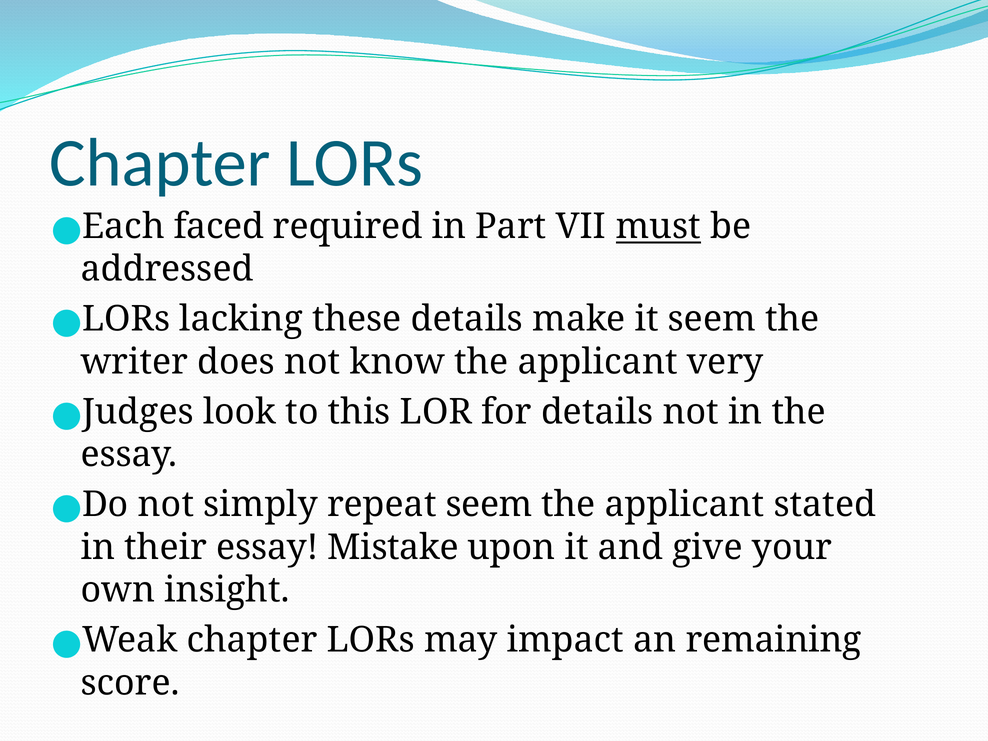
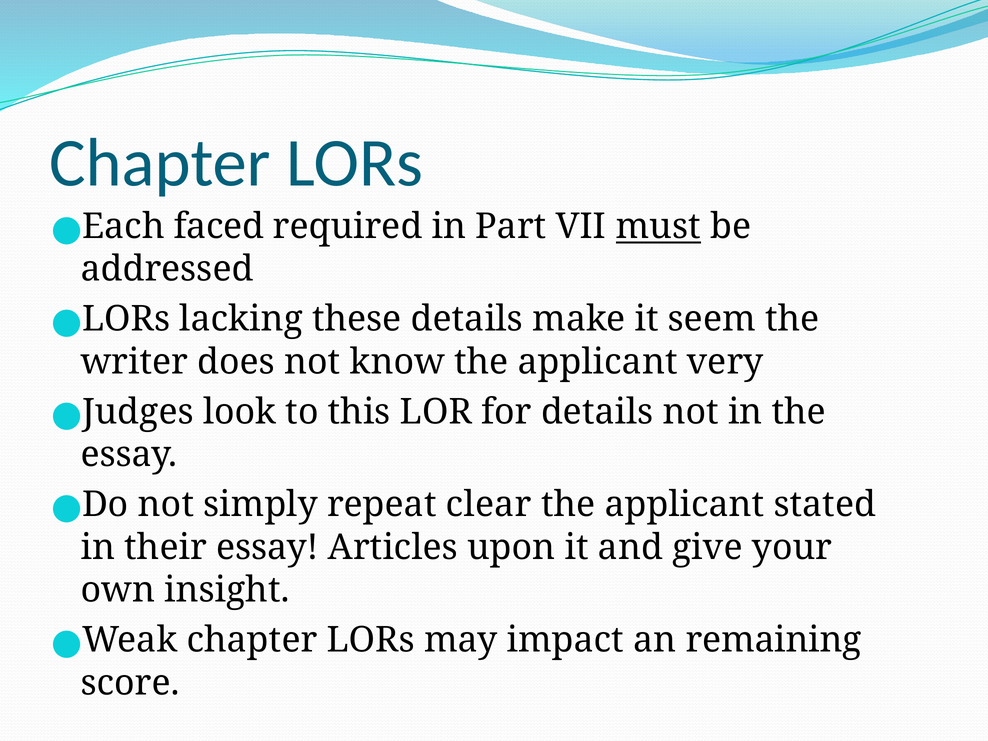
repeat seem: seem -> clear (489, 505)
Mistake: Mistake -> Articles (393, 547)
